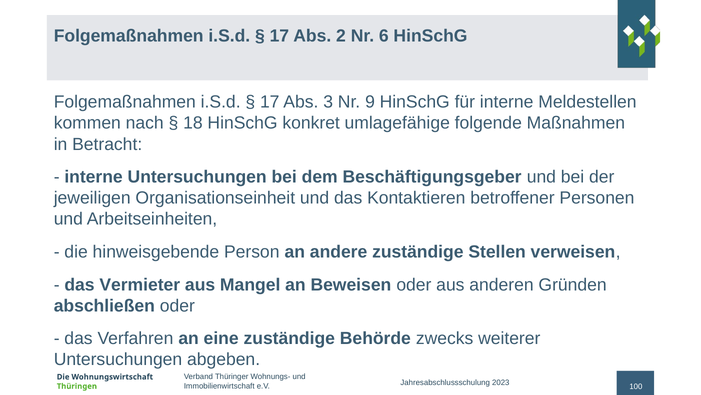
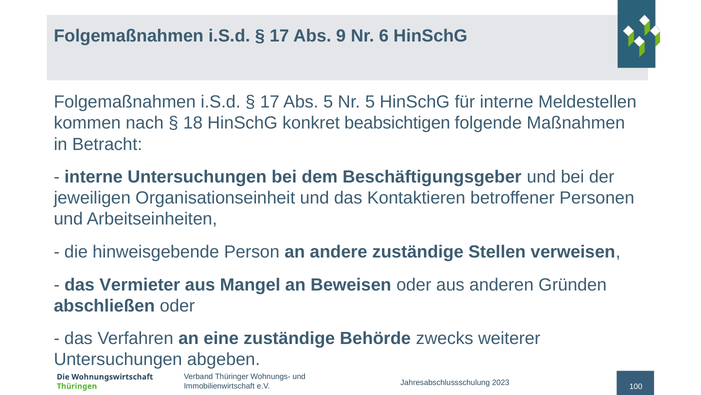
2: 2 -> 9 (341, 36)
Abs 3: 3 -> 5 (328, 102)
Nr 9: 9 -> 5 (370, 102)
umlagefähige: umlagefähige -> beabsichtigen (397, 123)
